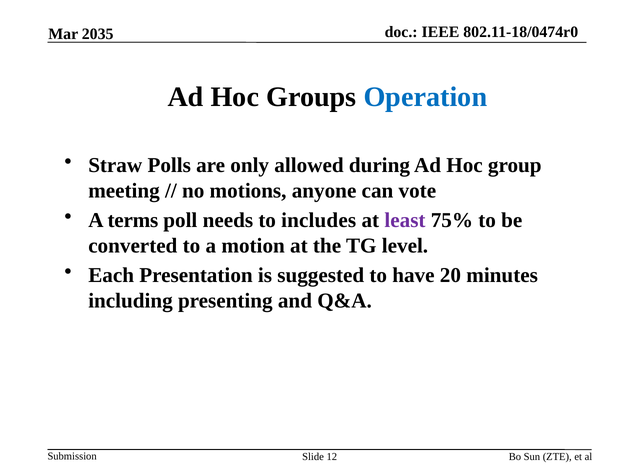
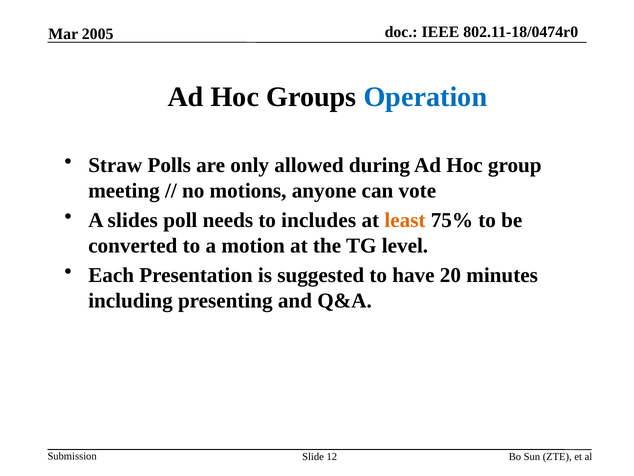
2035: 2035 -> 2005 (98, 34)
terms: terms -> slides (133, 220)
least colour: purple -> orange (405, 220)
